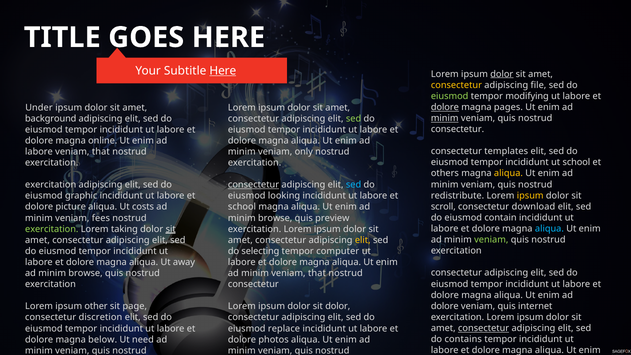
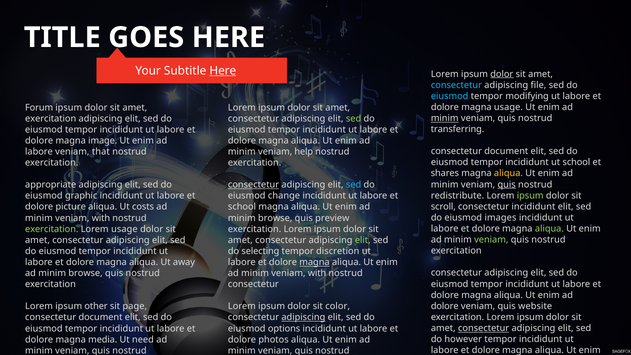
consectetur colour: yellow -> light blue (456, 85)
eiusmod colour: light green -> light blue (450, 96)
dolore underline: present -> none (445, 107)
magna pages: pages -> usage (508, 107)
Under: Under -> Forum (39, 107)
background: background -> exercitation (51, 118)
consectetur: consectetur -> transferring (458, 129)
online: online -> image (103, 141)
templates: templates -> document (506, 151)
only: only -> help (304, 152)
others: others -> shares (445, 173)
quis underline: none -> present (507, 184)
exercitation: exercitation -> appropriate (51, 185)
ipsum colour: yellow -> light green (530, 196)
looking: looking -> change (284, 196)
consectetur download: download -> incididunt (533, 207)
contain: contain -> images (501, 218)
fees: fees -> with (101, 218)
aliqua colour: light blue -> light green (549, 229)
Lorem taking: taking -> usage (124, 229)
sit underline: present -> none (171, 229)
elit colour: yellow -> light green (363, 240)
computer: computer -> discretion (338, 251)
magna underline: none -> present (314, 262)
that: that -> with (317, 273)
internet: internet -> website (535, 306)
sit dolor: dolor -> color (338, 306)
discretion: discretion -> document (101, 317)
adipiscing underline: none -> present (303, 317)
replace: replace -> options (284, 328)
contains: contains -> however (463, 339)
below: below -> media (103, 339)
